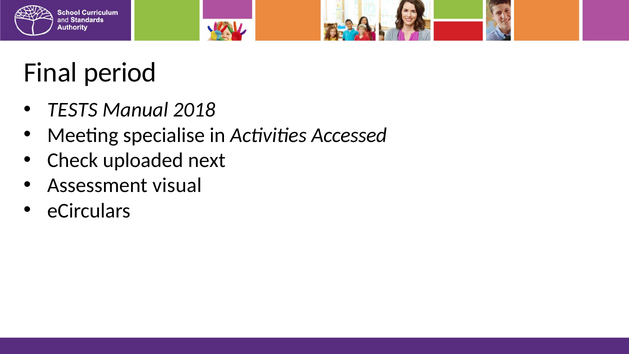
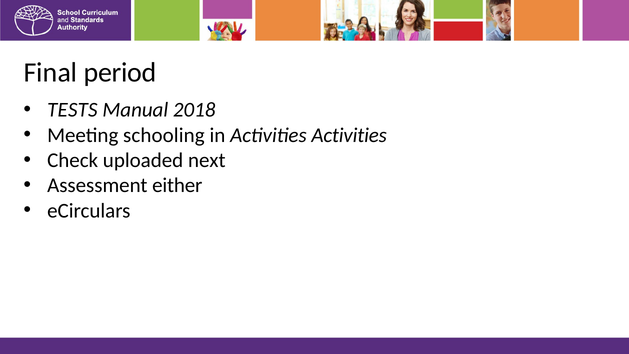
specialise: specialise -> schooling (164, 135)
Activities Accessed: Accessed -> Activities (349, 135)
visual: visual -> either (177, 185)
